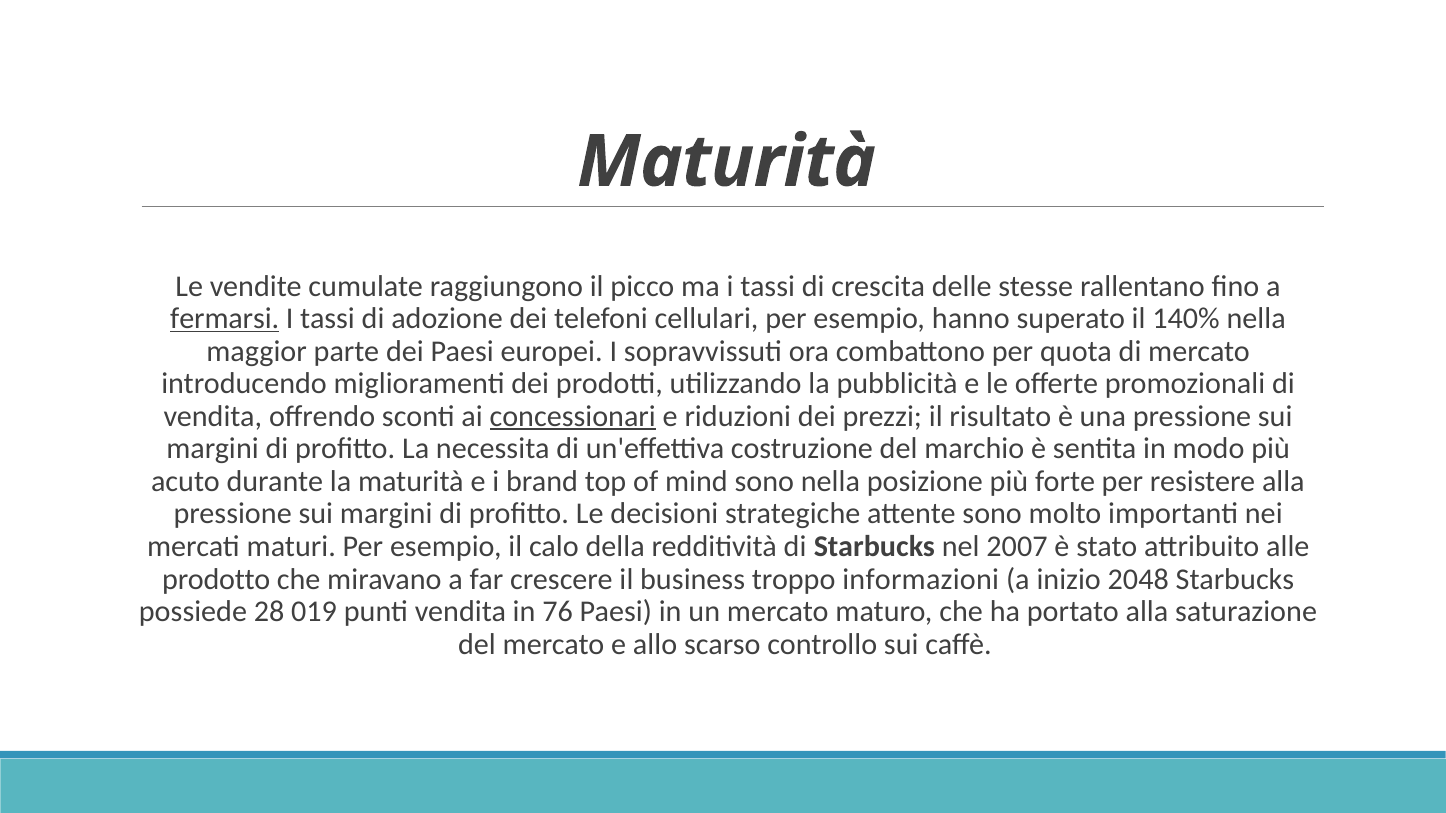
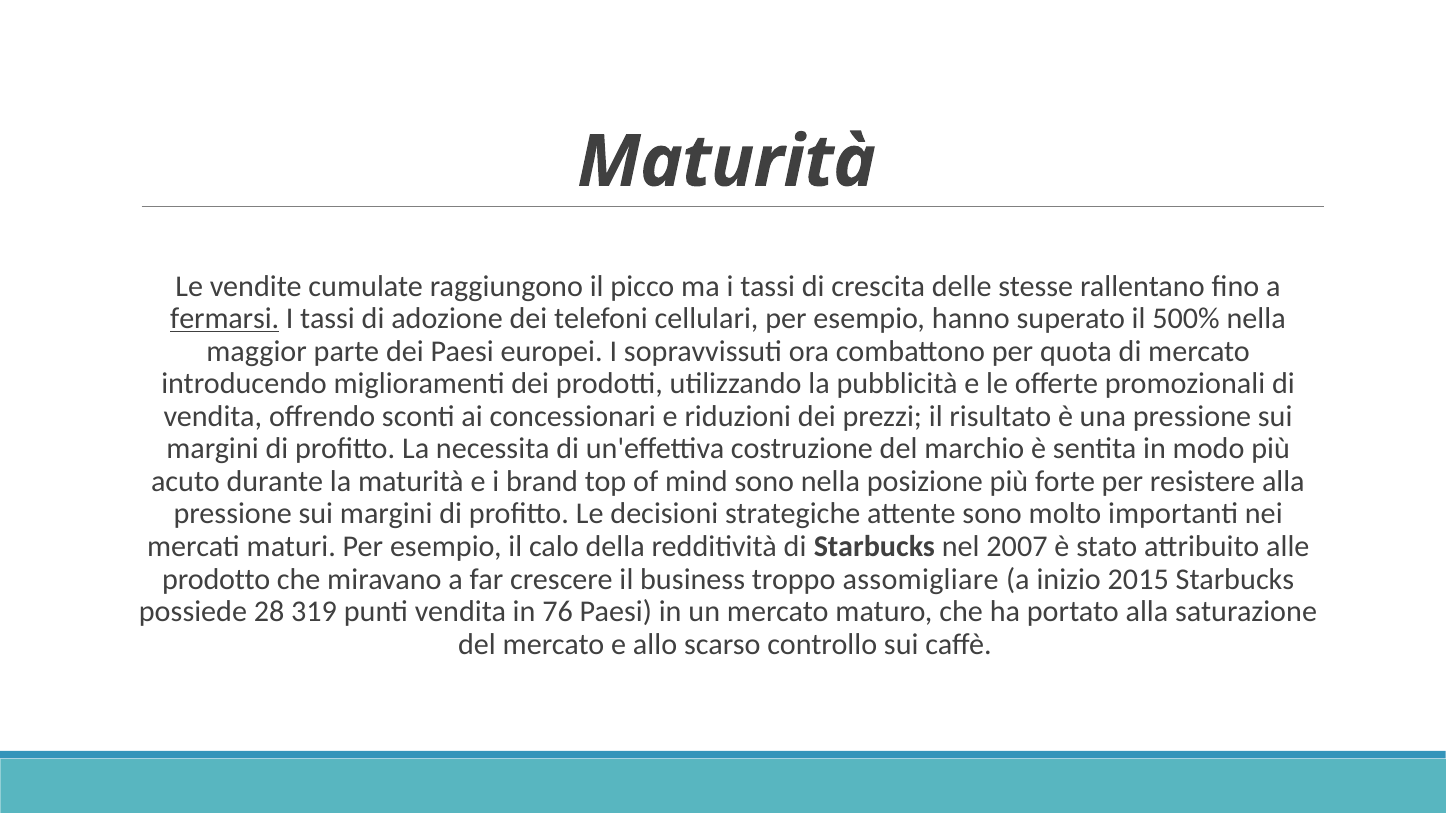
140%: 140% -> 500% (1186, 319)
concessionari underline: present -> none (573, 417)
informazioni: informazioni -> assomigliare (921, 579)
2048: 2048 -> 2015 (1138, 579)
019: 019 -> 319 (314, 612)
